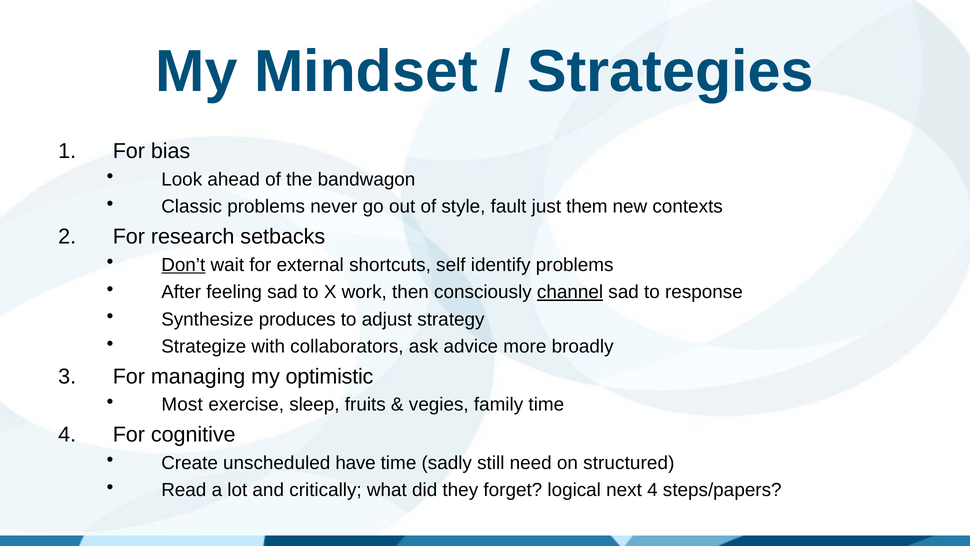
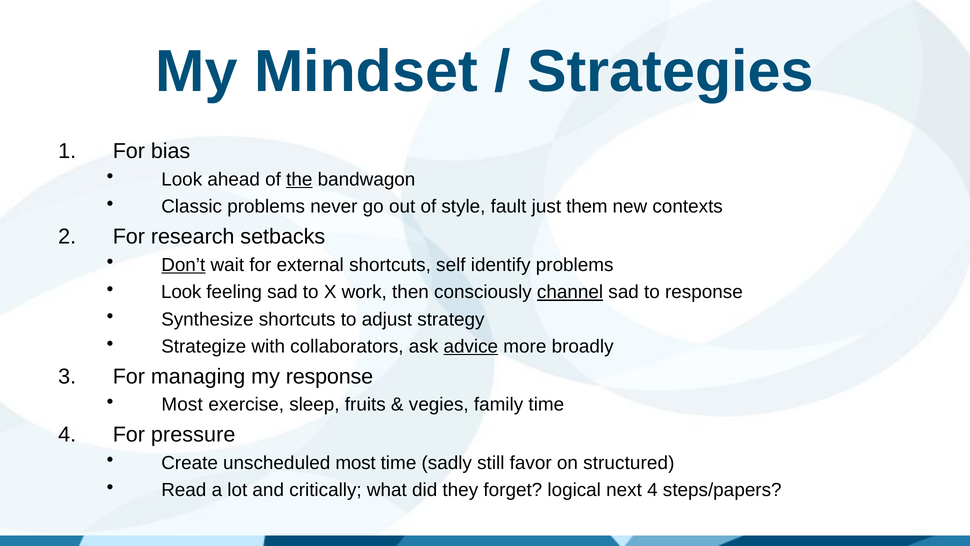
the underline: none -> present (299, 179)
After: After -> Look (181, 292)
Synthesize produces: produces -> shortcuts (297, 319)
advice underline: none -> present (471, 346)
my optimistic: optimistic -> response (329, 376)
cognitive: cognitive -> pressure (193, 434)
unscheduled have: have -> most (356, 463)
need: need -> favor (531, 463)
